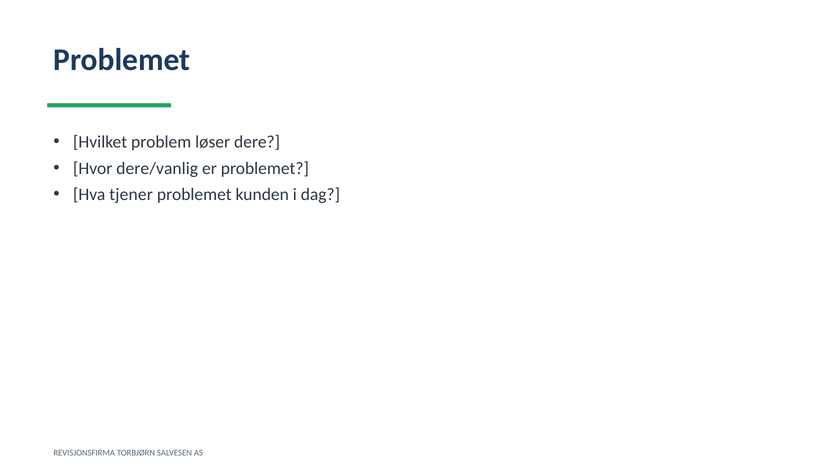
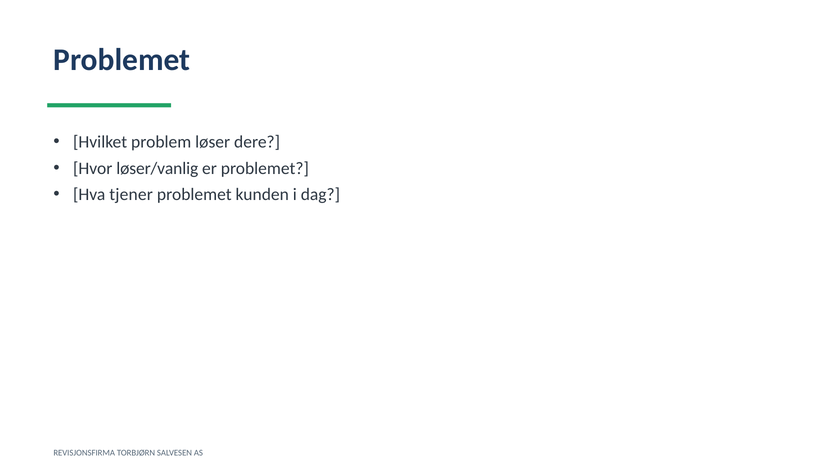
dere/vanlig: dere/vanlig -> løser/vanlig (157, 168)
